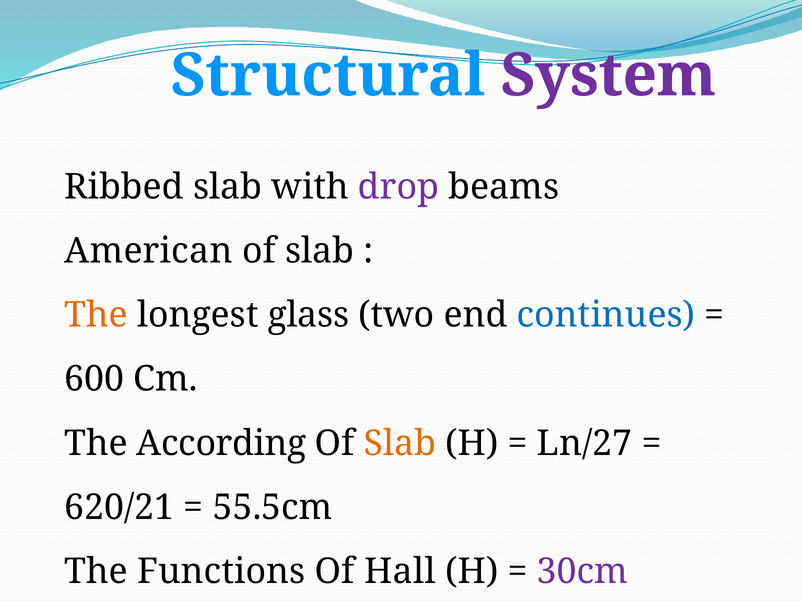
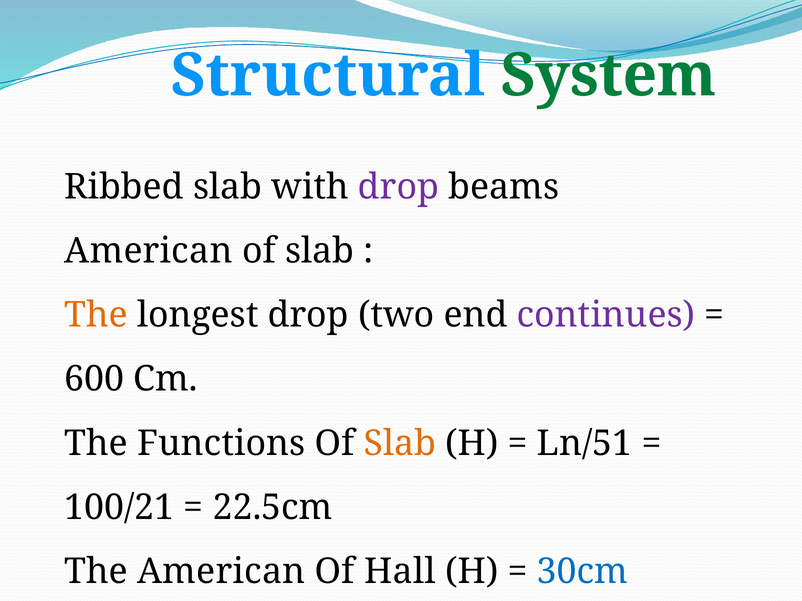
System colour: purple -> green (608, 76)
longest glass: glass -> drop (308, 315)
continues colour: blue -> purple (606, 315)
According: According -> Functions (221, 444)
Ln/27: Ln/27 -> Ln/51 (585, 444)
620/21: 620/21 -> 100/21 (119, 508)
55.5cm: 55.5cm -> 22.5cm (273, 508)
The Functions: Functions -> American (221, 572)
30cm colour: purple -> blue (582, 572)
